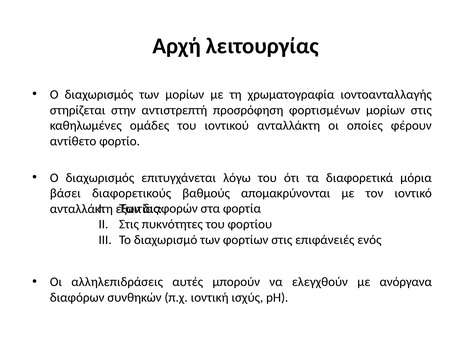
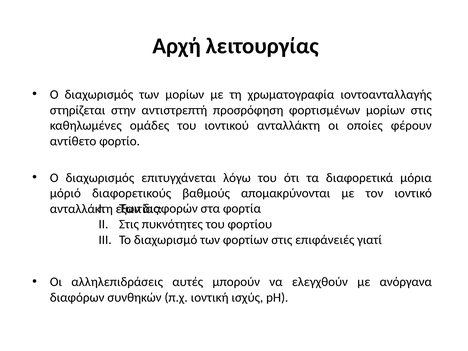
βάσει: βάσει -> μόριό (65, 193)
ενός: ενός -> γιατί (370, 240)
